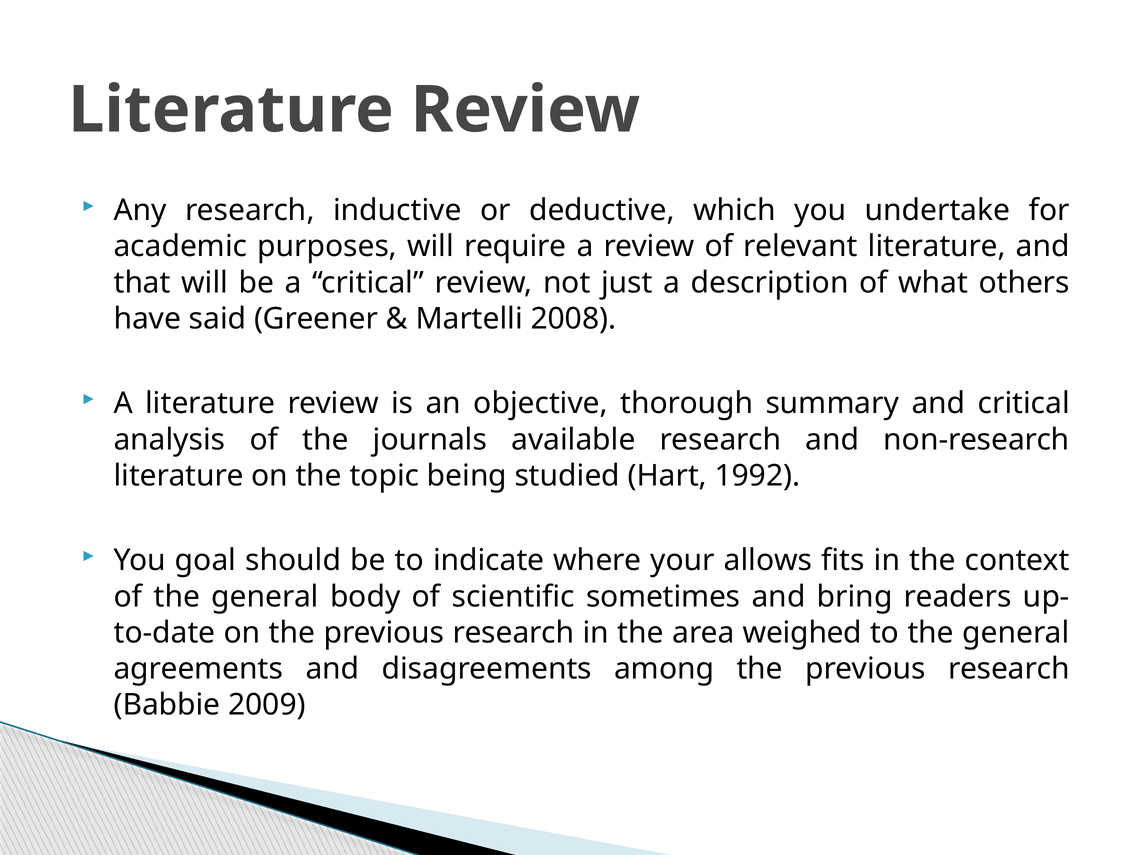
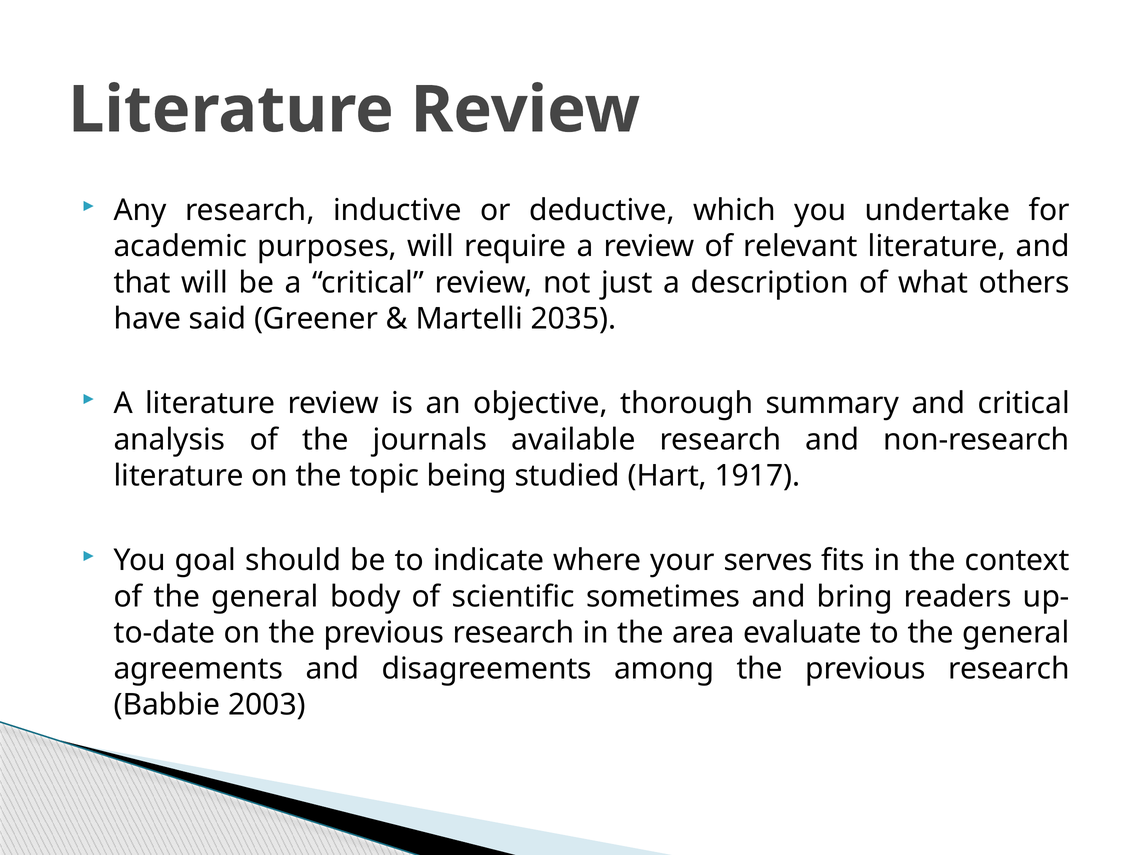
2008: 2008 -> 2035 (573, 318)
1992: 1992 -> 1917 (757, 475)
allows: allows -> serves (768, 560)
weighed: weighed -> evaluate (802, 632)
2009: 2009 -> 2003 (267, 704)
